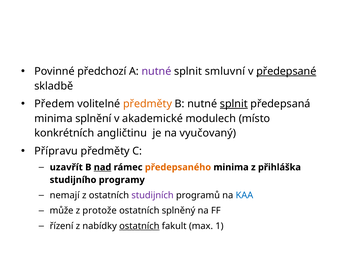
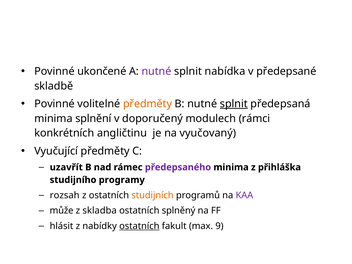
předchozí: předchozí -> ukončené (102, 71)
smluvní: smluvní -> nabídka (225, 71)
předepsané underline: present -> none (286, 71)
Předem: Předem -> Povinné (54, 104)
akademické: akademické -> doporučený (153, 118)
místo: místo -> rámci (254, 118)
Přípravu: Přípravu -> Vyučující (56, 151)
nad underline: present -> none (103, 167)
předepsaného colour: orange -> purple (178, 167)
nemají: nemají -> rozsah (65, 195)
studijních colour: purple -> orange (153, 195)
KAA colour: blue -> purple (244, 195)
protože: protože -> skladba (100, 211)
řízení: řízení -> hlásit (62, 226)
1: 1 -> 9 (219, 226)
